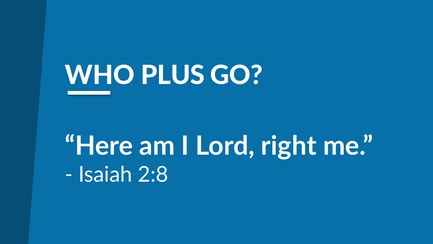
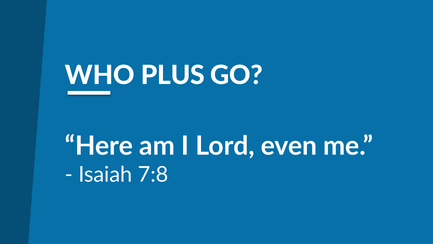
right: right -> even (289, 146)
2:8: 2:8 -> 7:8 (153, 175)
